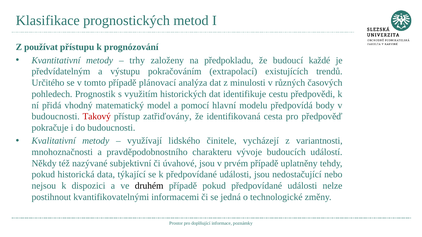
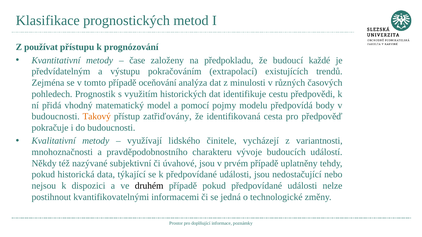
trhy: trhy -> čase (137, 60)
Určitého: Určitého -> Zejména (48, 83)
plánovací: plánovací -> oceňování (158, 83)
hlavní: hlavní -> pojmy (224, 105)
Takový colour: red -> orange (97, 117)
